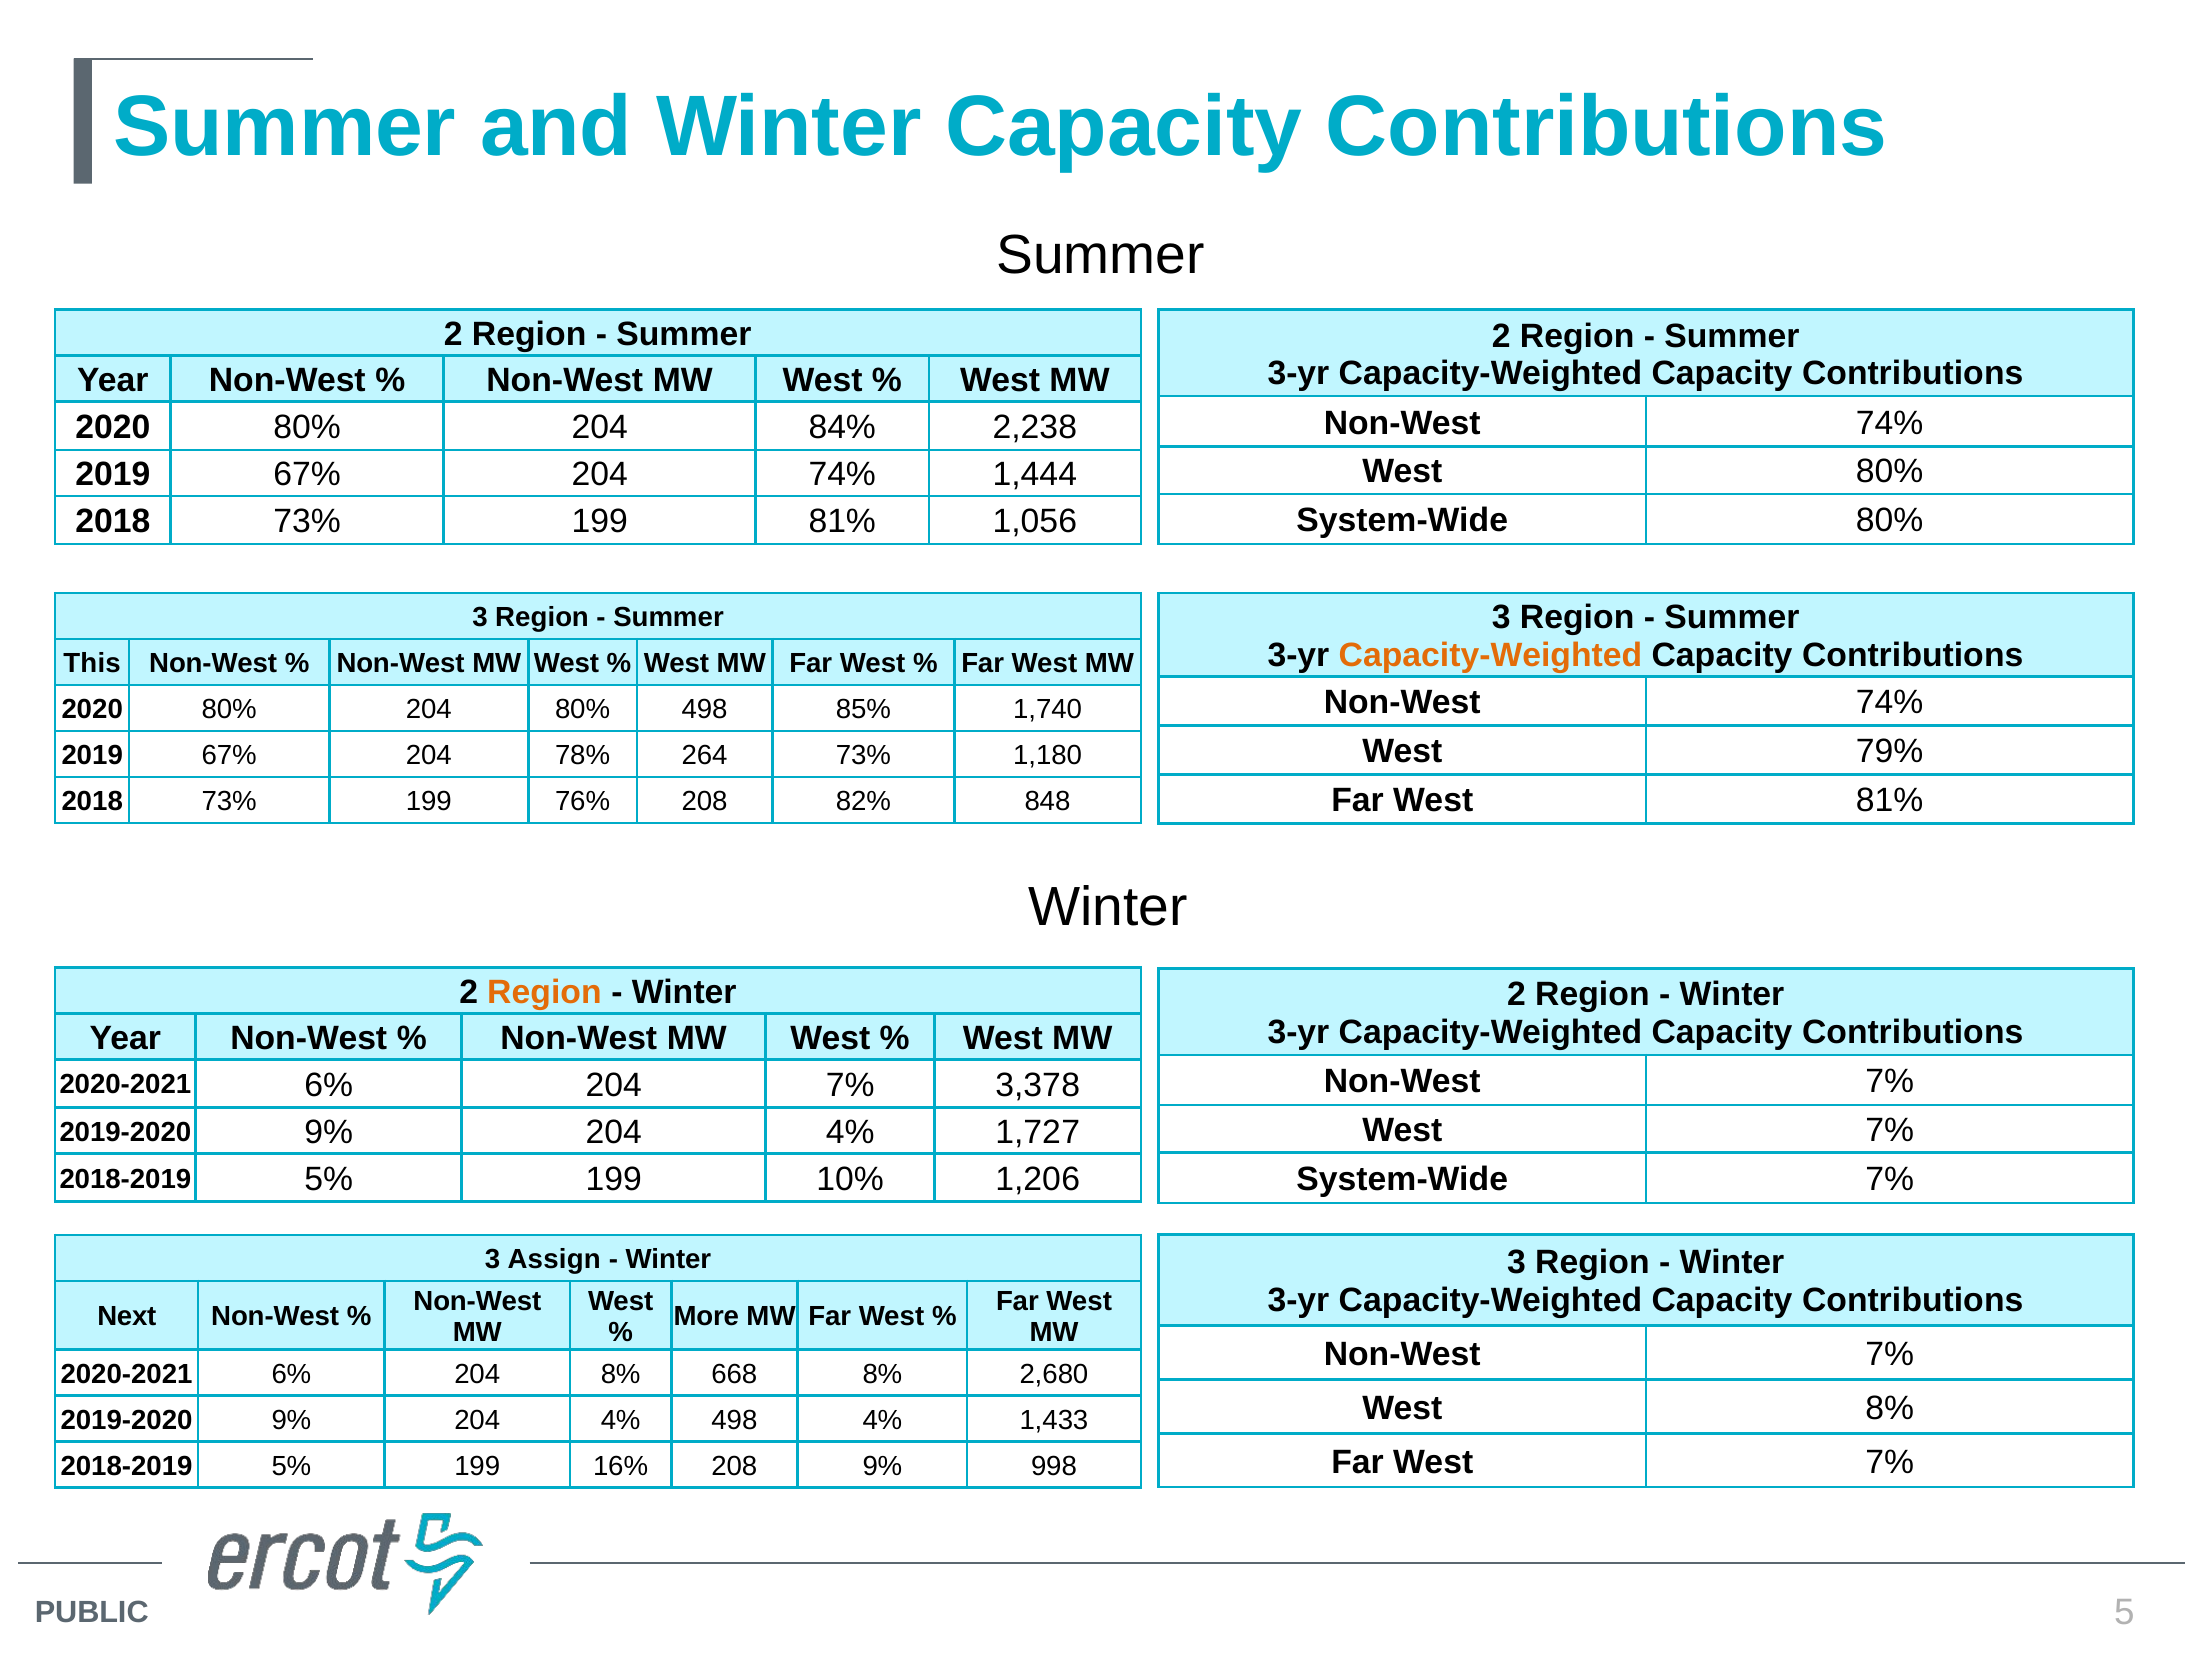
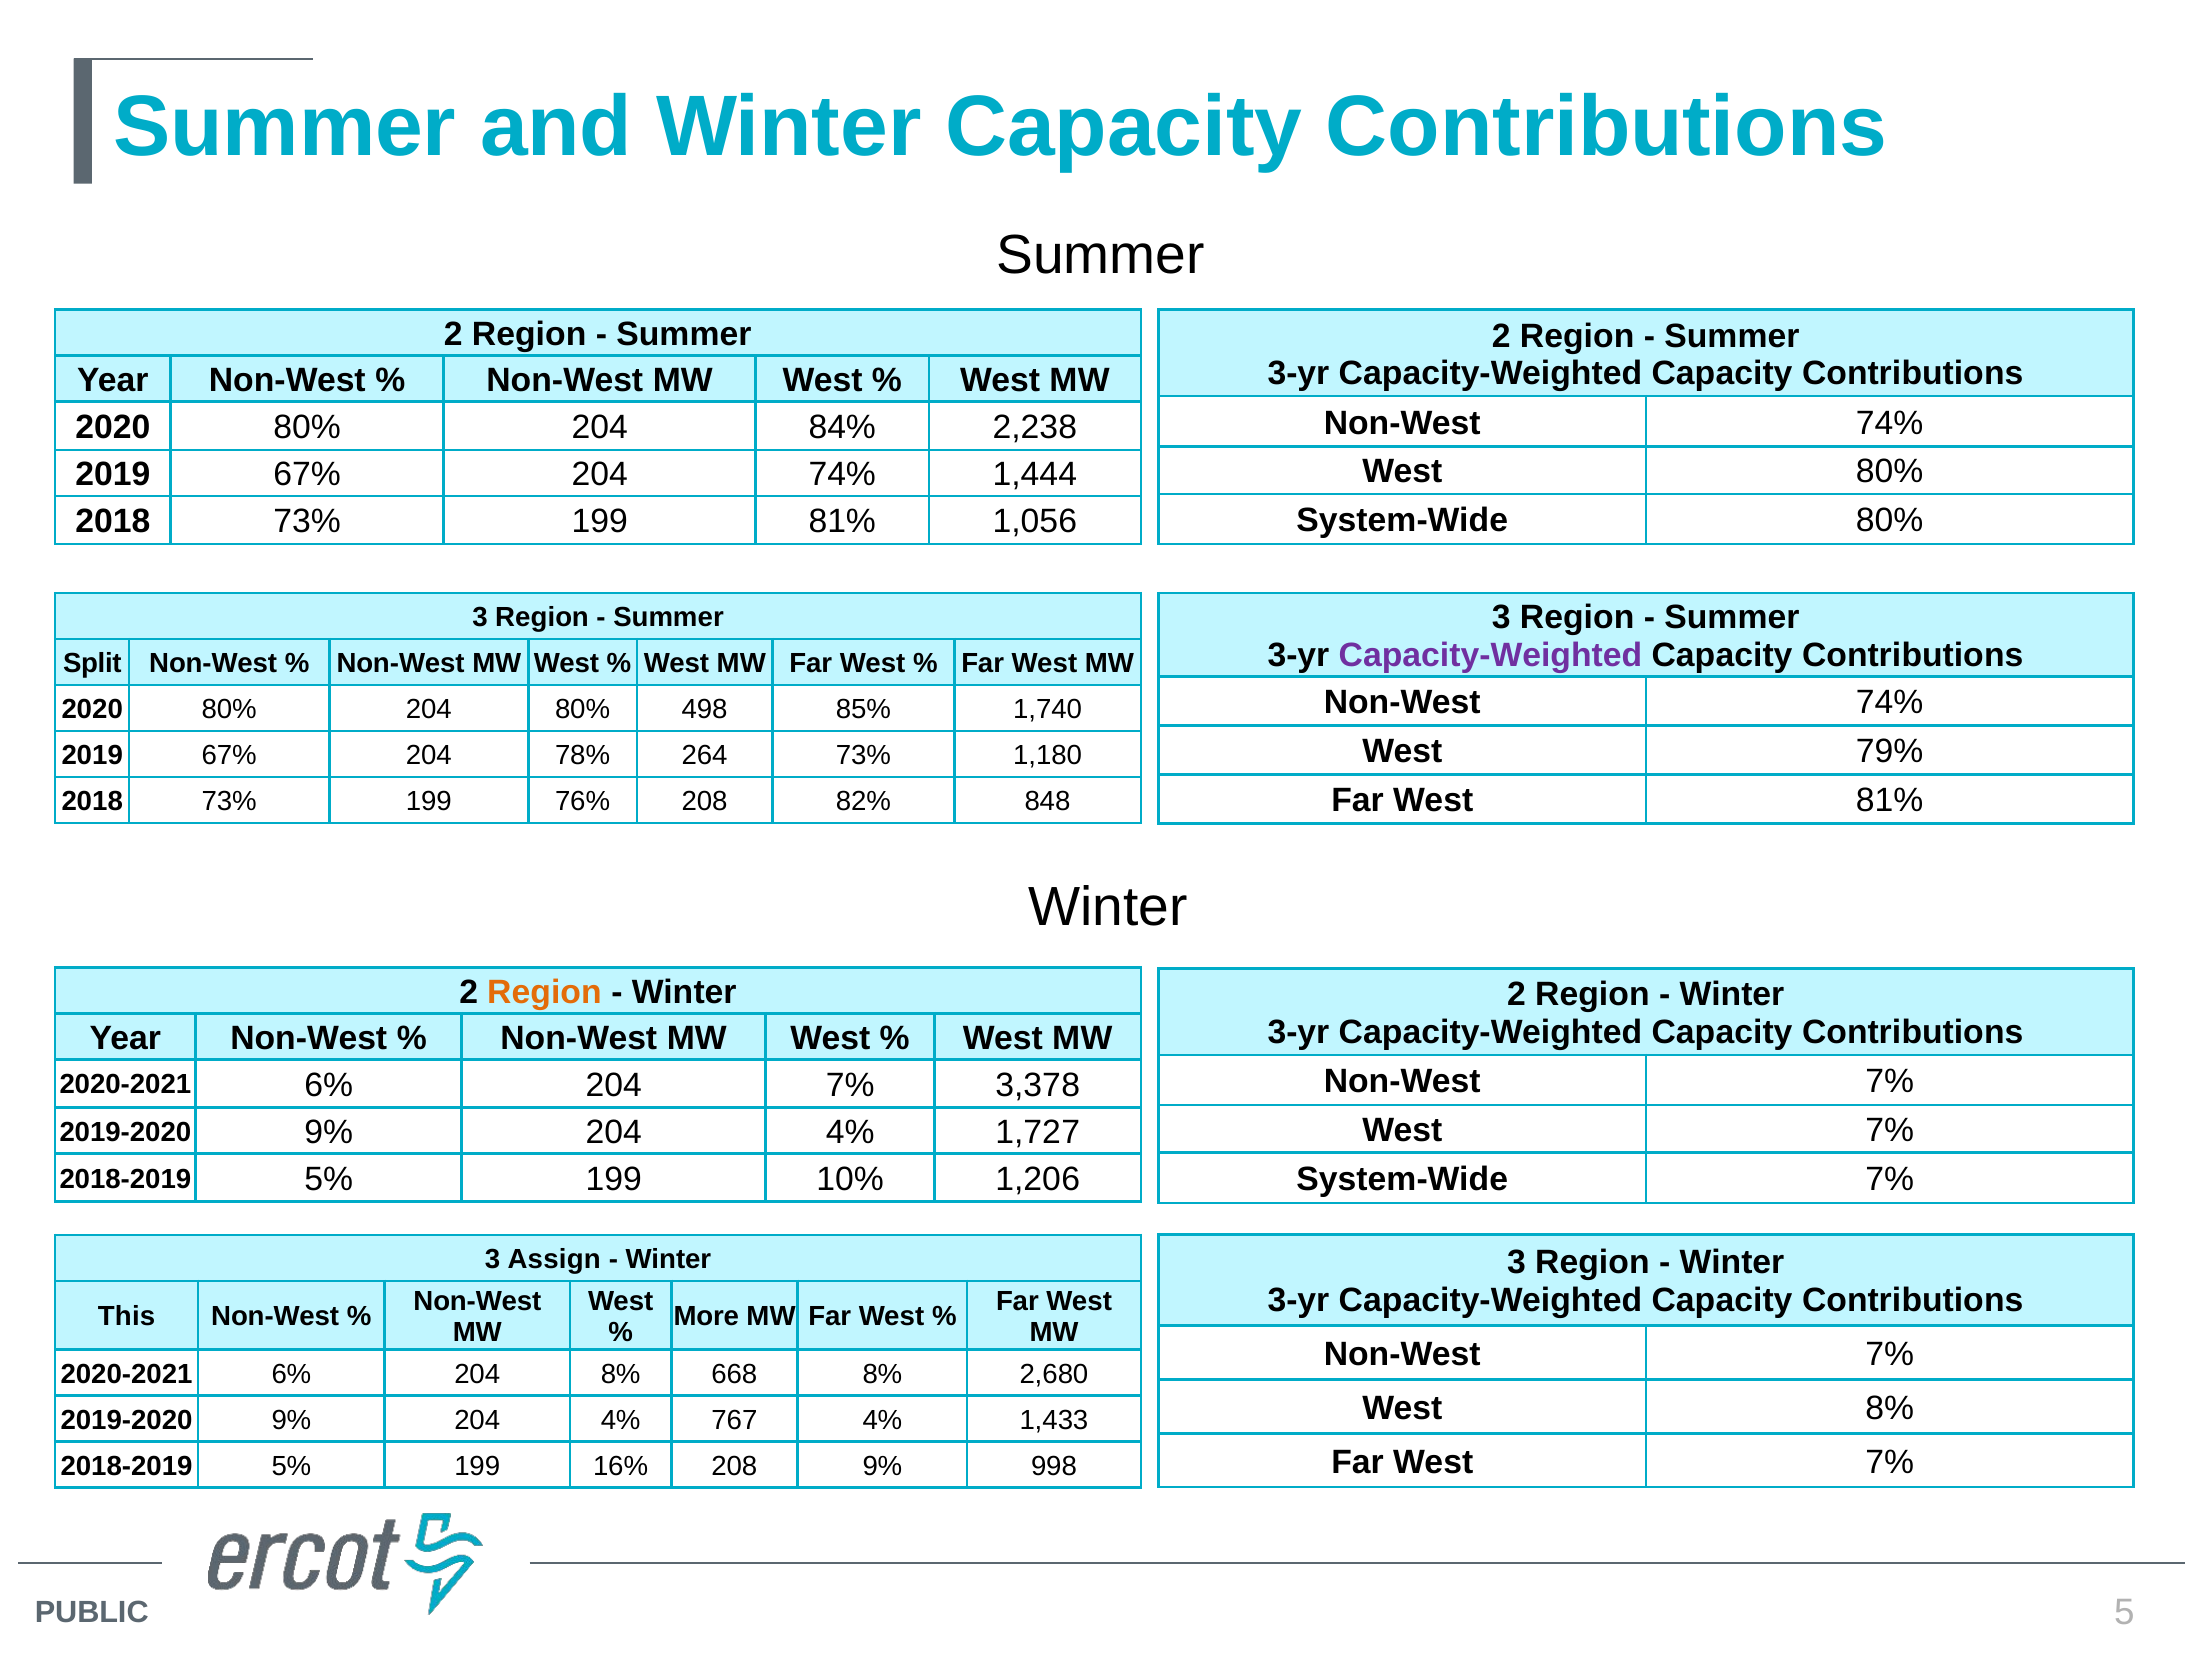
Capacity-Weighted colour: orange -> purple (1490, 655)
This: This -> Split (92, 664)
Next: Next -> This (127, 1317)
4% 498: 498 -> 767 (734, 1420)
